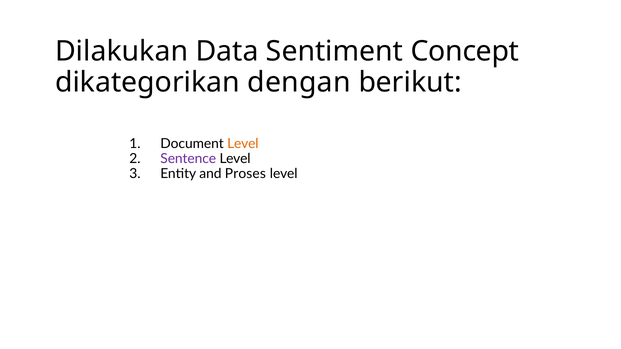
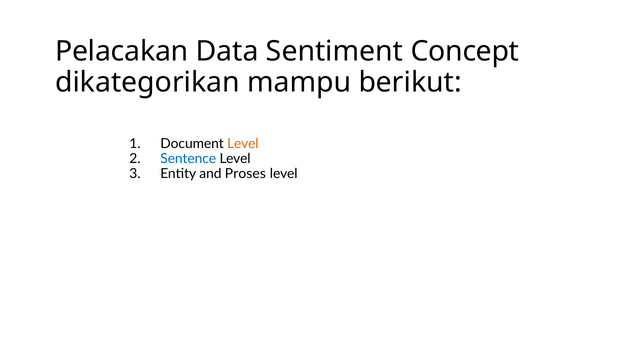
Dilakukan: Dilakukan -> Pelacakan (122, 52)
dengan: dengan -> mampu (299, 82)
Sentence colour: purple -> blue (188, 159)
